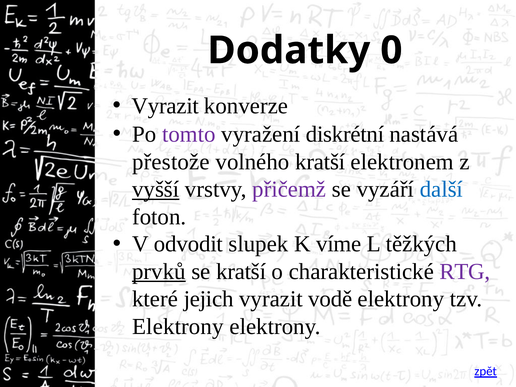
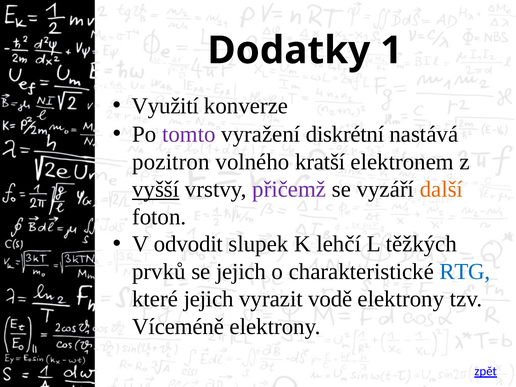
0: 0 -> 1 (391, 50)
Vyrazit: Vyrazit -> Využití (165, 106)
přestože: přestože -> pozitron (171, 162)
další colour: blue -> orange (441, 189)
víme: víme -> lehčí (339, 244)
prvků underline: present -> none (159, 272)
se kratší: kratší -> jejich (241, 272)
RTG colour: purple -> blue (465, 272)
Elektrony: Elektrony -> Víceméně (178, 327)
